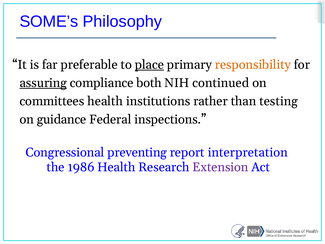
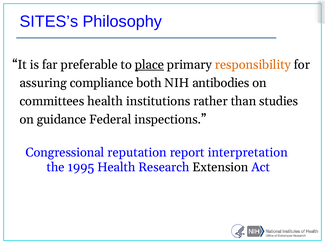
SOME’s: SOME’s -> SITES’s (49, 21)
assuring underline: present -> none (43, 83)
continued: continued -> antibodies (221, 83)
testing: testing -> studies (279, 101)
preventing: preventing -> reputation (137, 152)
1986: 1986 -> 1995 (81, 167)
Extension colour: purple -> black (220, 167)
